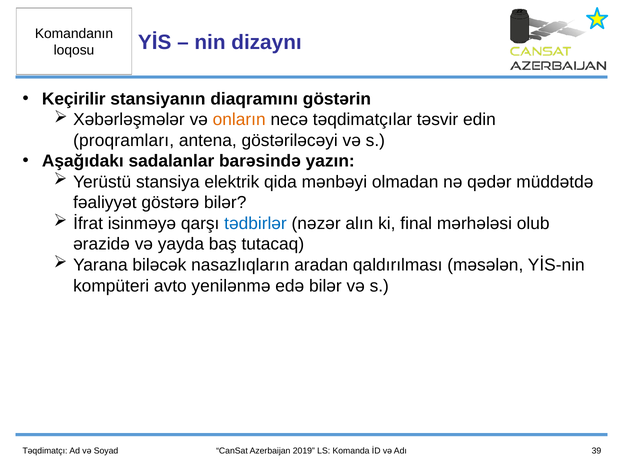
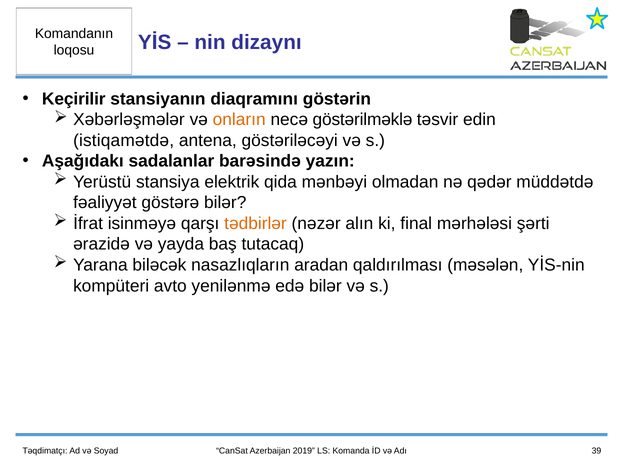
təqdimatçılar: təqdimatçılar -> göstərilməklə (363, 120)
proqramları: proqramları -> istiqamətdə (124, 141)
tədbirlər colour: blue -> orange (255, 224)
olub: olub -> şərti (533, 224)
